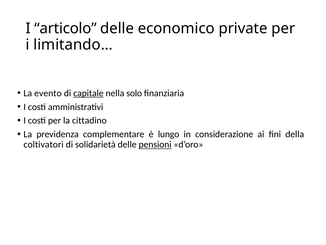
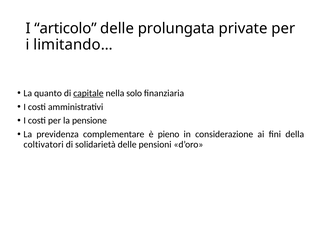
economico: economico -> prolungata (176, 28)
evento: evento -> quanto (48, 93)
cittadino: cittadino -> pensione (89, 120)
lungo: lungo -> pieno (169, 134)
pensioni underline: present -> none (155, 144)
